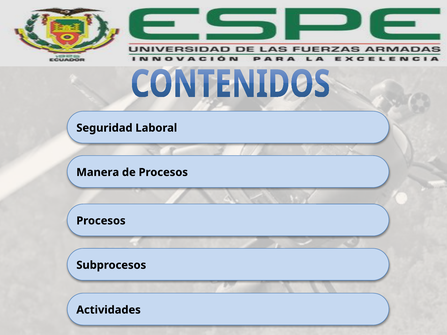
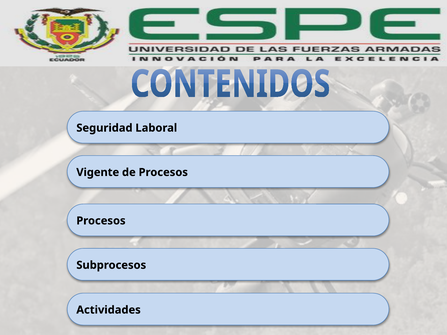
Manera: Manera -> Vigente (98, 172)
